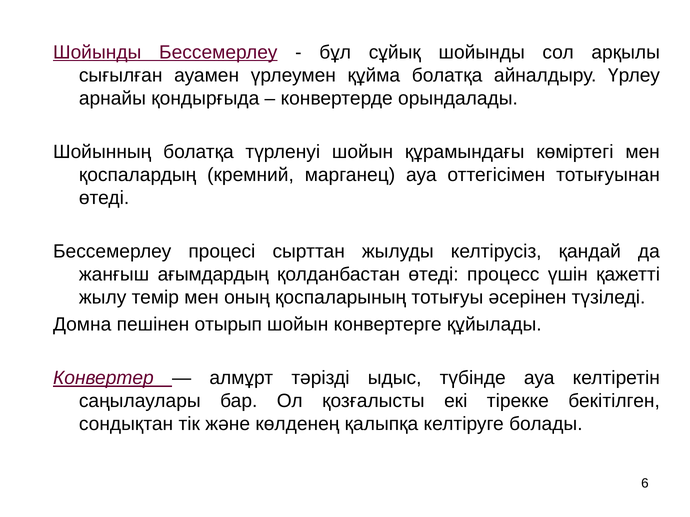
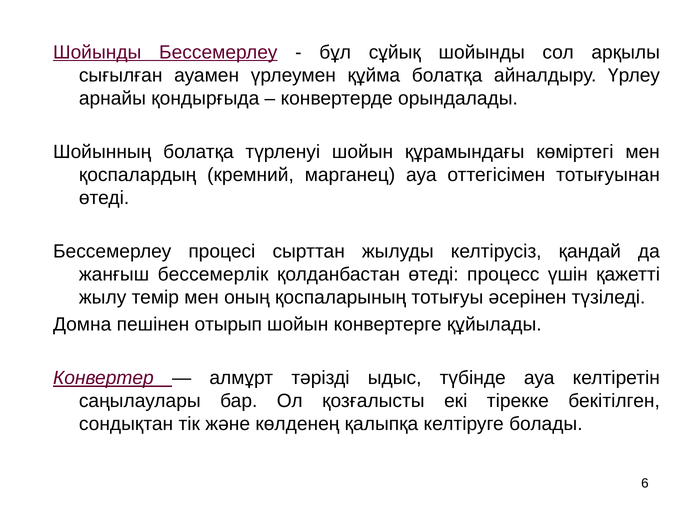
ағымдардың: ағымдардың -> бессемерлік (213, 275)
